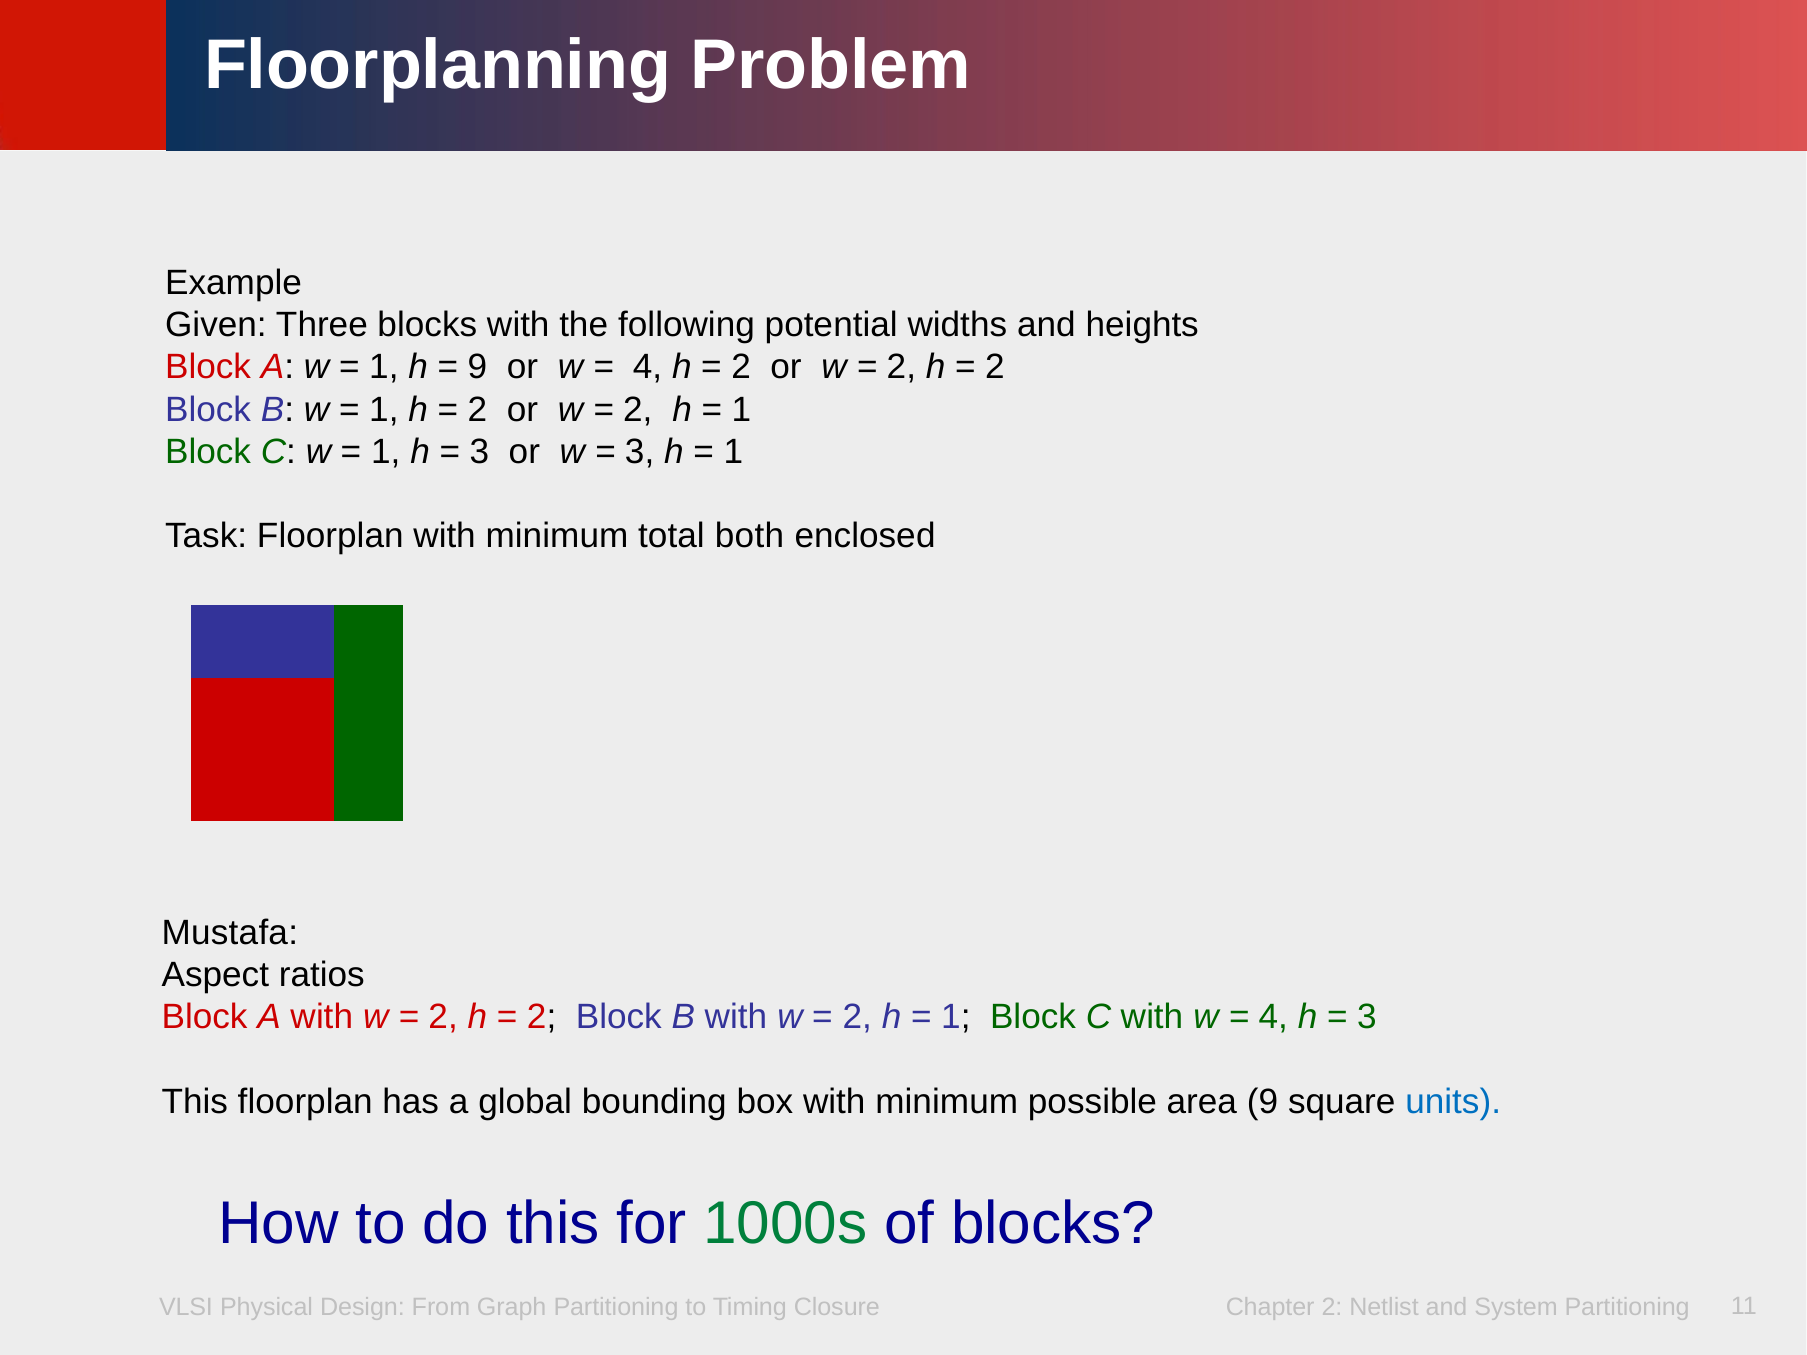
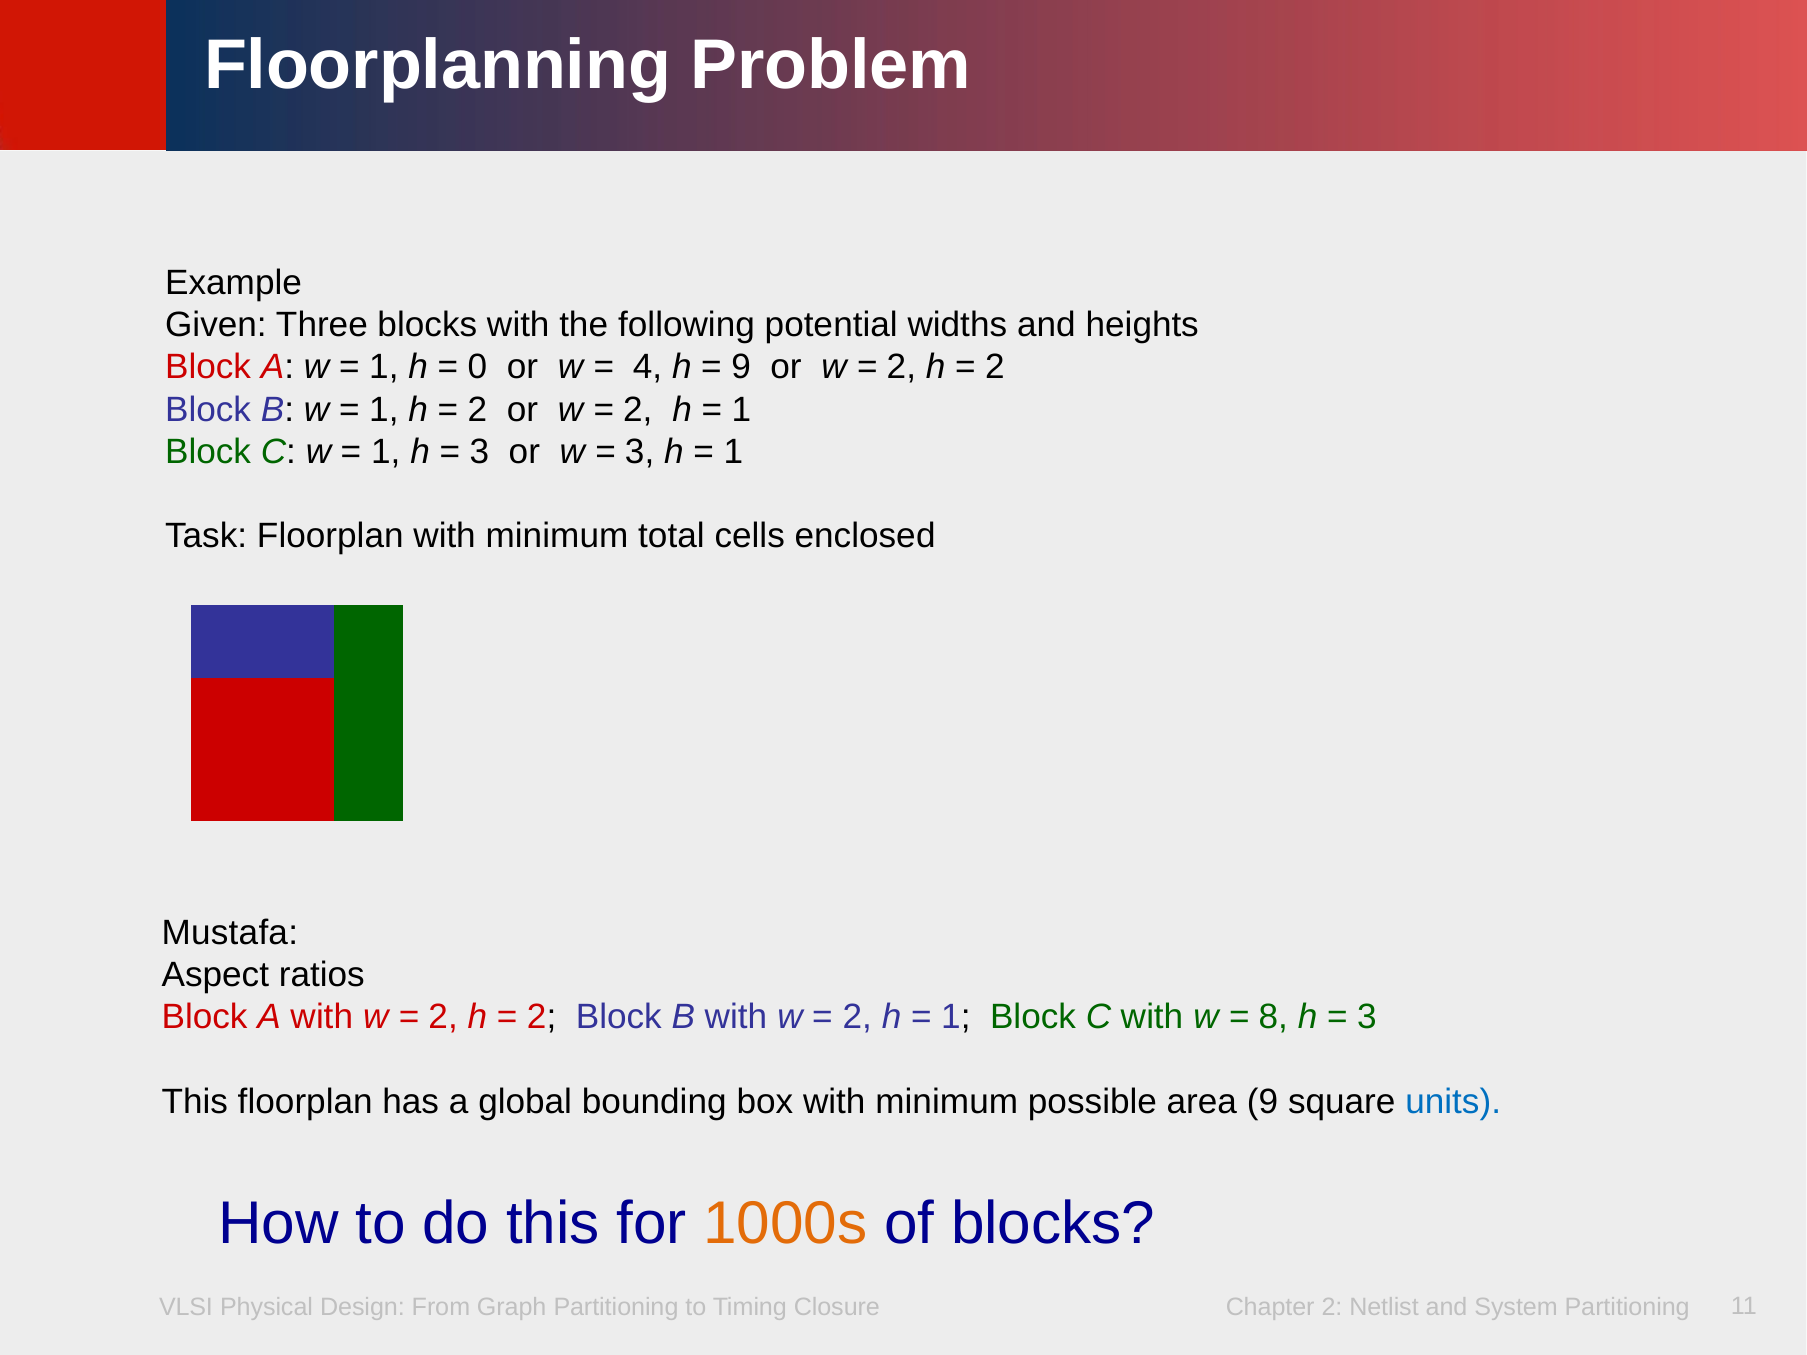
9: 9 -> 0 (478, 367)
2: 2 -> 9 (741, 367)
both: both -> cells (750, 536)
4: 4 -> 8 (1273, 1017)
1000s colour: green -> orange (785, 1224)
